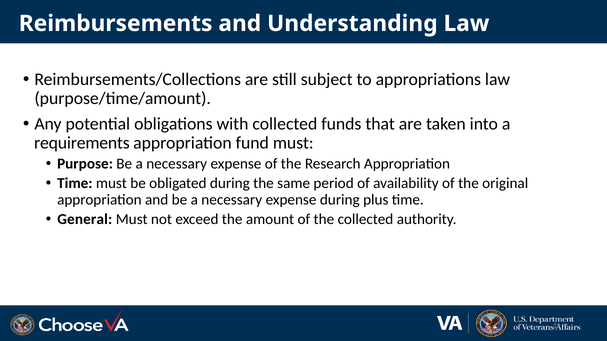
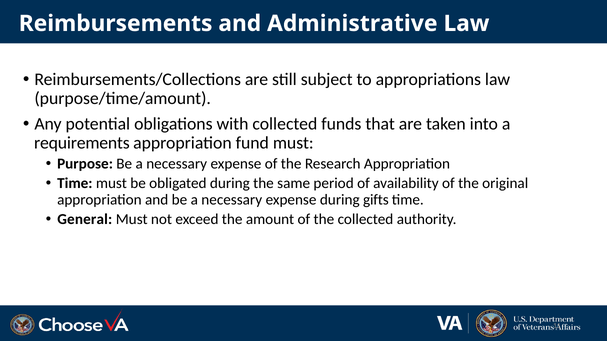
Understanding: Understanding -> Administrative (352, 24)
plus: plus -> gifts (376, 200)
